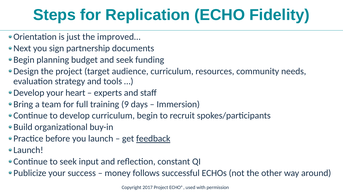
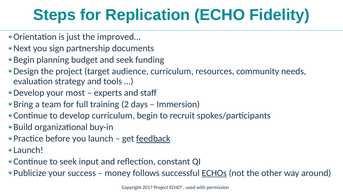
heart: heart -> most (75, 93)
9: 9 -> 2 (125, 104)
ECHOs underline: none -> present (214, 173)
